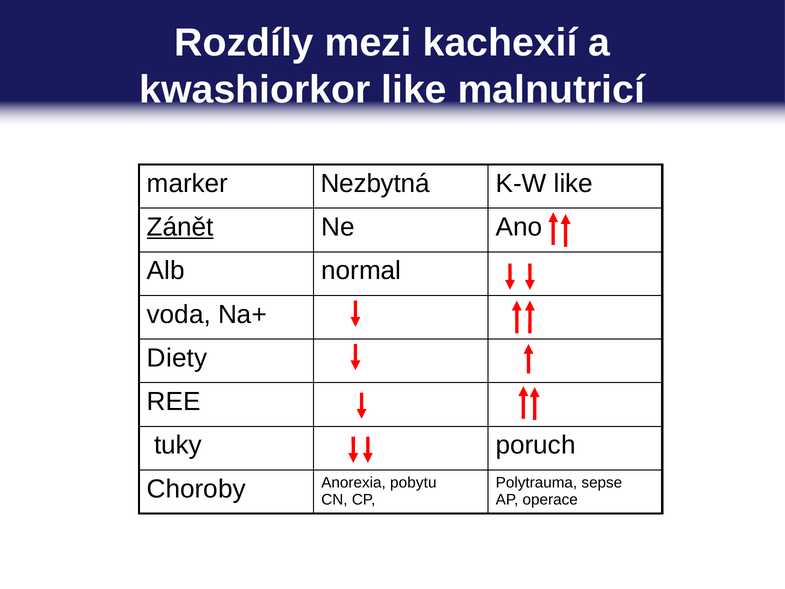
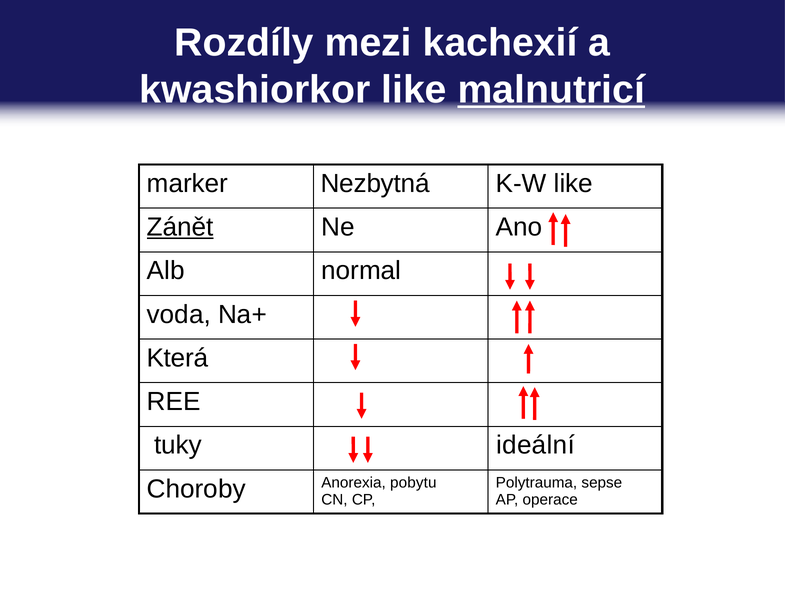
malnutricí underline: none -> present (551, 90)
Diety: Diety -> Která (178, 358)
poruch: poruch -> ideální (536, 445)
